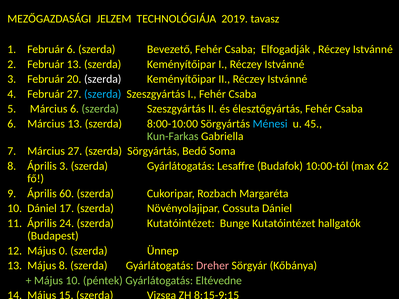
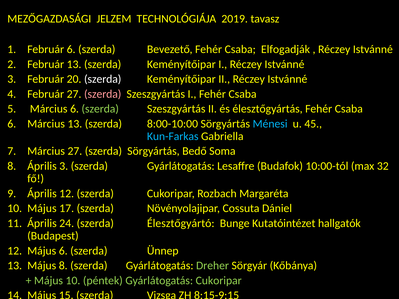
szerda colour: light blue -> pink (103, 94)
Kun-Farkas colour: light green -> light blue (173, 136)
62: 62 -> 32 (383, 166)
Április 60: 60 -> 12 (67, 194)
10 Dániel: Dániel -> Május (42, 209)
szerda Kutatóintézet: Kutatóintézet -> Élesztőgyártó (181, 223)
Május 0: 0 -> 6 (63, 251)
Dreher colour: pink -> light green (213, 266)
Gyárlátogatás Eltévedne: Eltévedne -> Cukoripar (219, 281)
